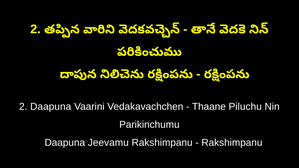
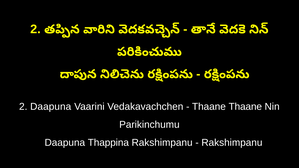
Thaane Piluchu: Piluchu -> Thaane (245, 107)
Jeevamu: Jeevamu -> Thappina (108, 143)
